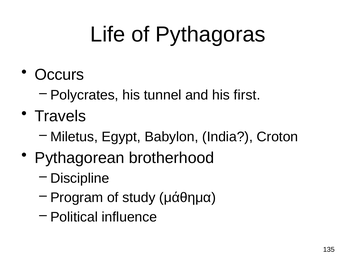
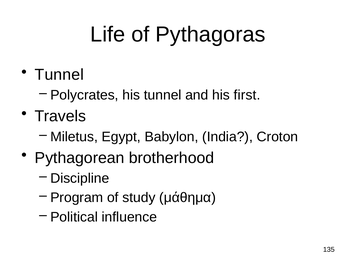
Occurs: Occurs -> Tunnel (59, 75)
